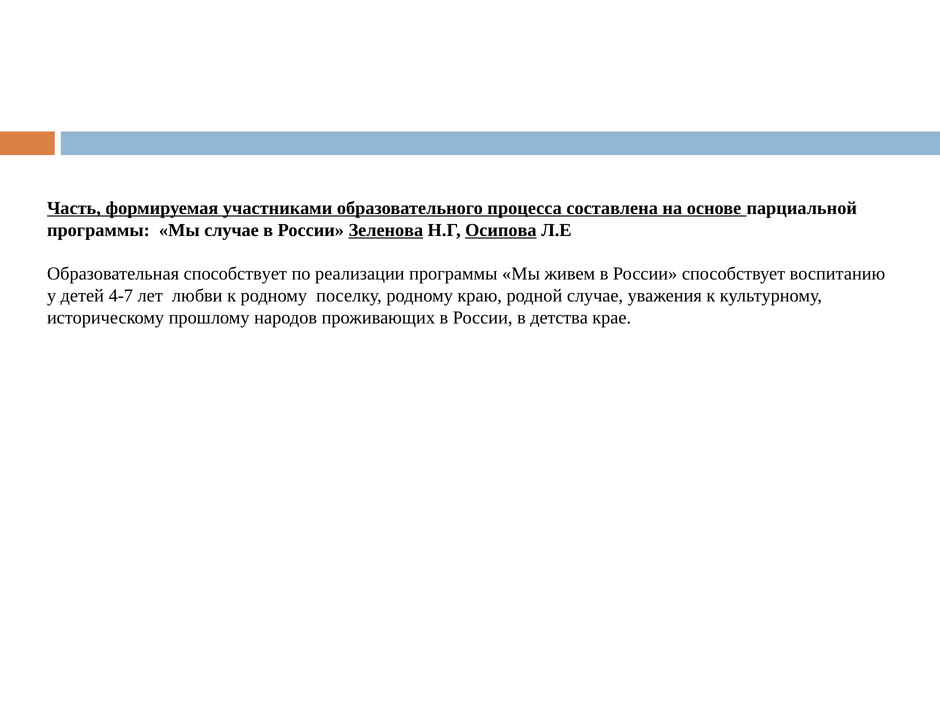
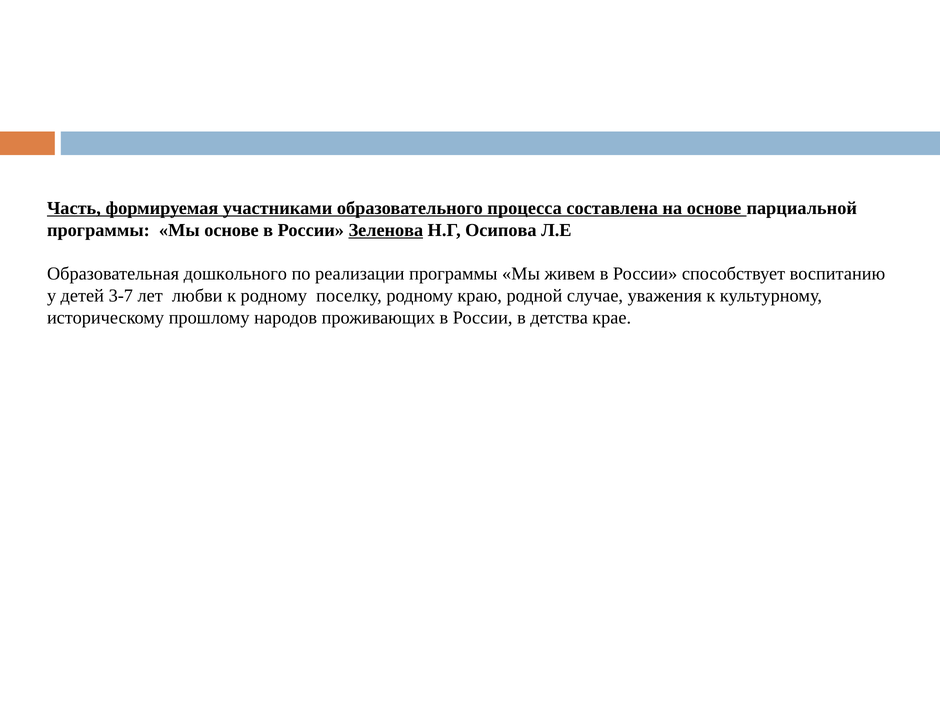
Мы случае: случае -> основе (232, 230)
Осипова underline: present -> none (501, 230)
Образовательная способствует: способствует -> дошкольного (235, 274)
4-7: 4-7 -> 3-7 (121, 296)
